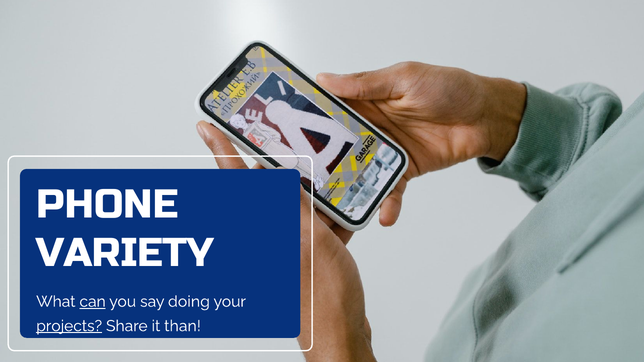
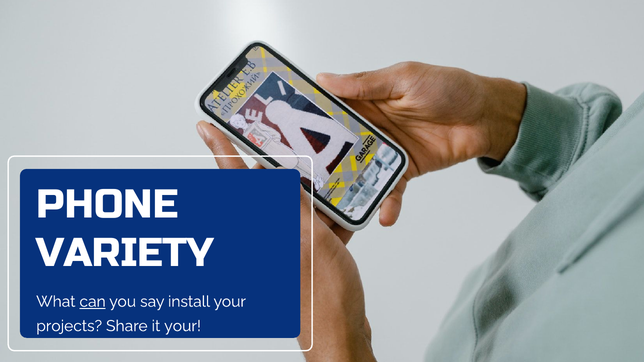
doing: doing -> install (189, 302)
projects underline: present -> none (69, 326)
it than: than -> your (183, 326)
